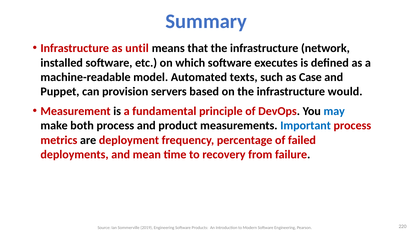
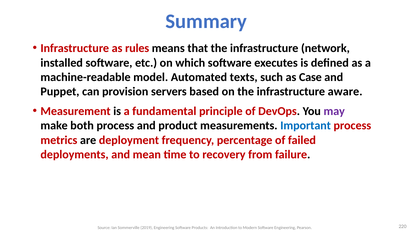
until: until -> rules (137, 48)
would: would -> aware (345, 92)
may colour: blue -> purple (334, 111)
